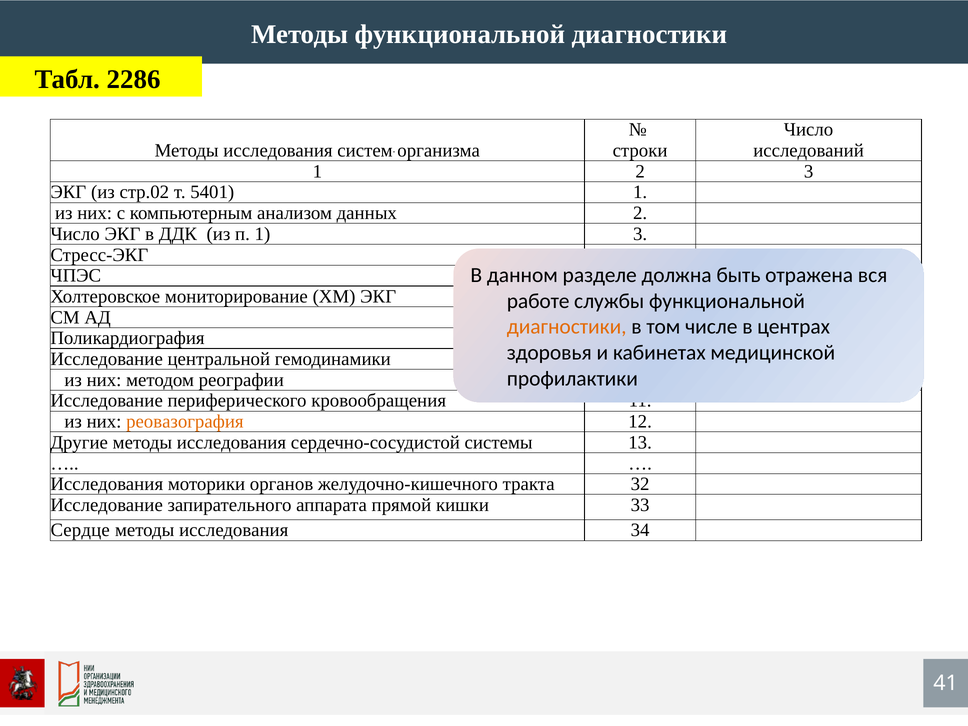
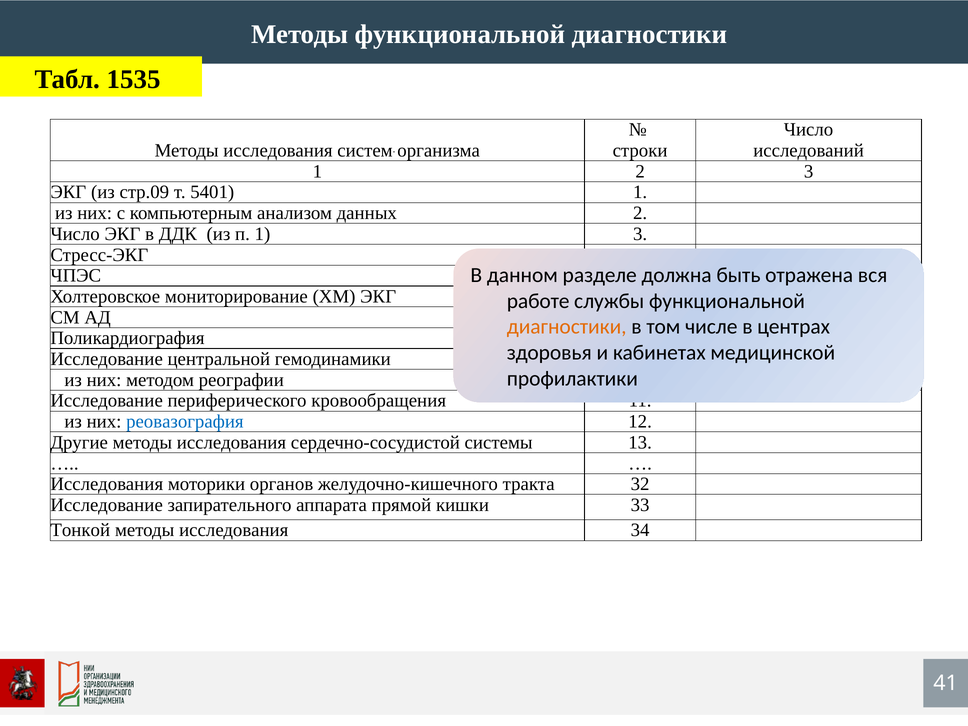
2286: 2286 -> 1535 (134, 79)
стр.02: стр.02 -> стр.09 (144, 192)
реовазография colour: orange -> blue (185, 422)
Сердце: Сердце -> Тонкой (80, 530)
